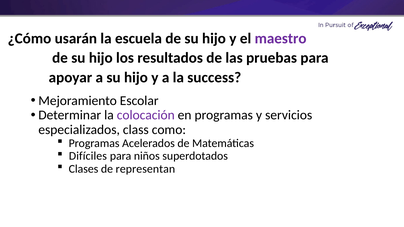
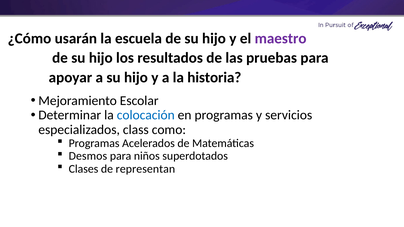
success: success -> historia (214, 77)
colocación colour: purple -> blue (146, 115)
Difíciles: Difíciles -> Desmos (88, 156)
